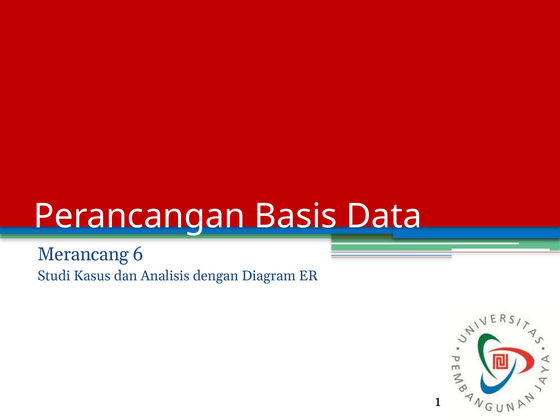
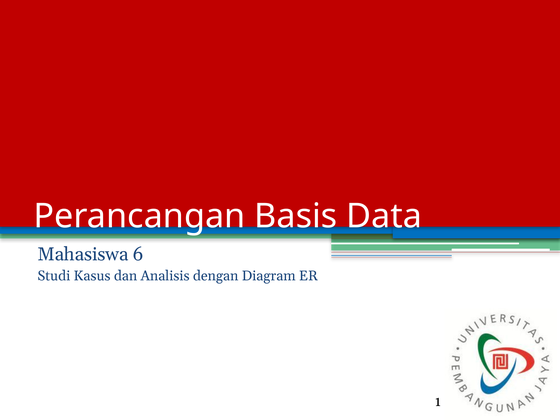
Merancang: Merancang -> Mahasiswa (83, 254)
